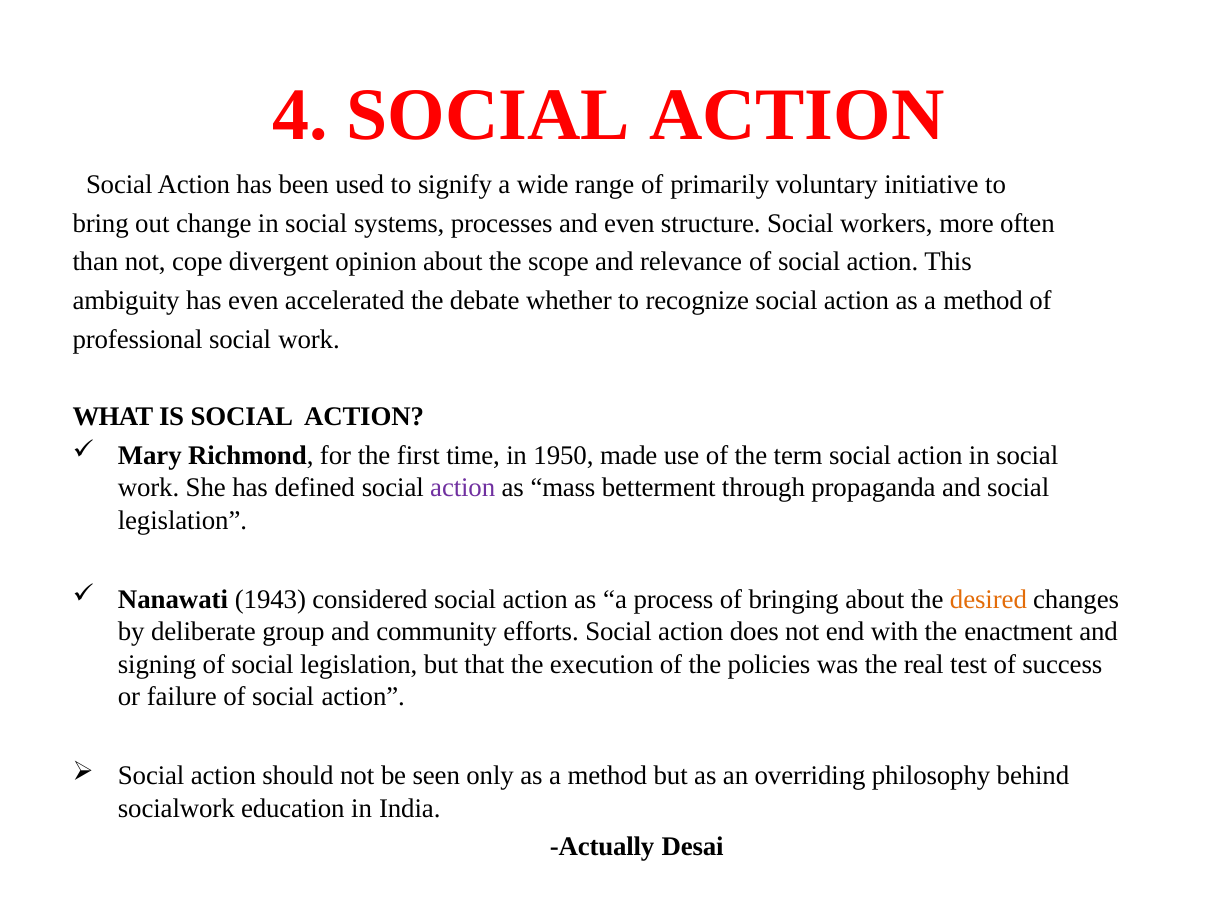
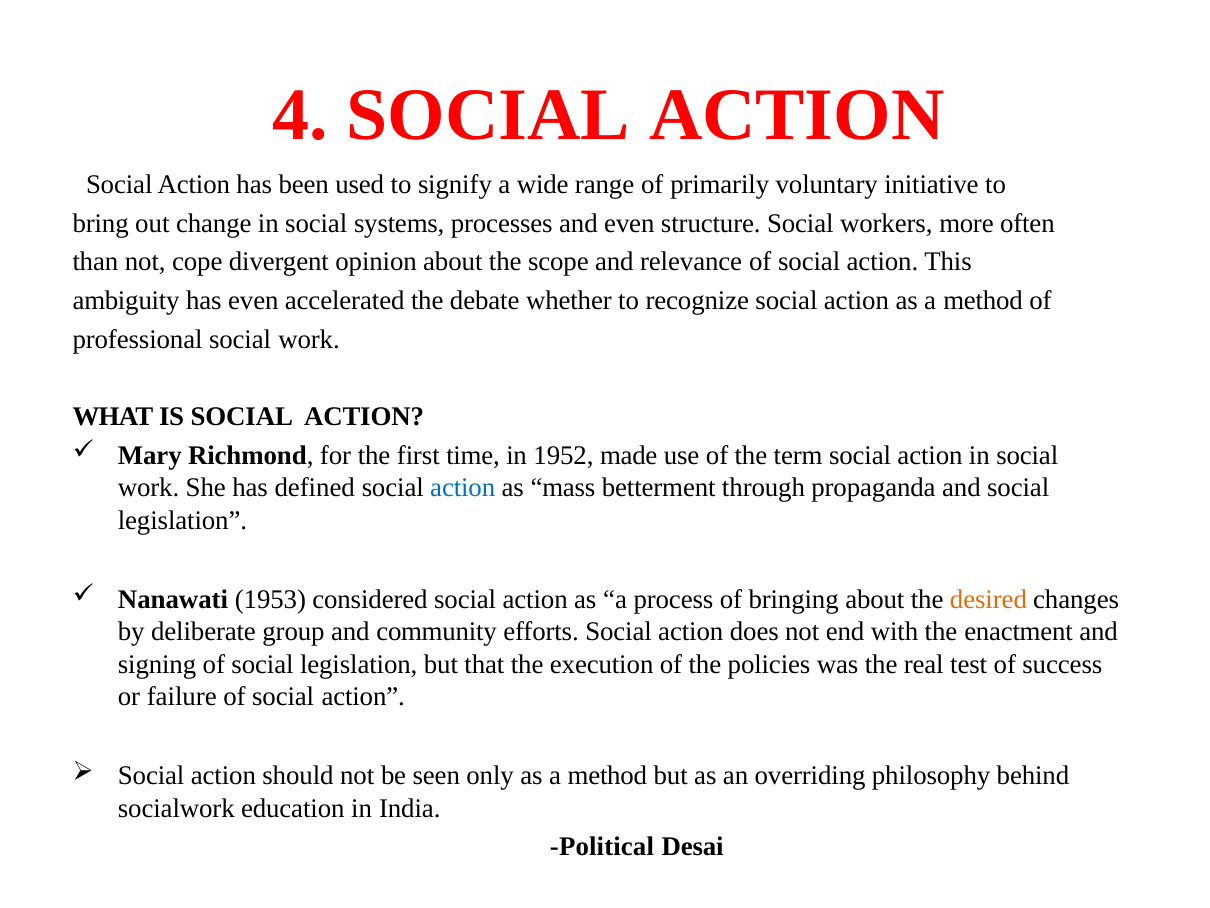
1950: 1950 -> 1952 (563, 456)
action colour: purple -> blue (463, 488)
1943: 1943 -> 1953 (270, 599)
Actually: Actually -> Political (602, 846)
